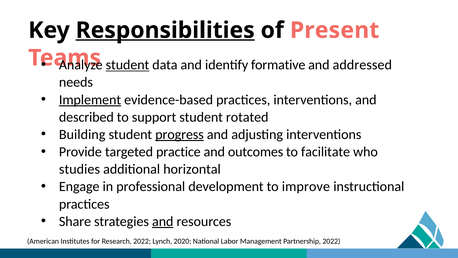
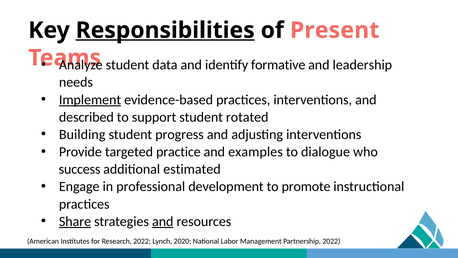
student underline: present -> none (127, 65)
addressed: addressed -> leadership (362, 65)
progress underline: present -> none (180, 134)
outcomes: outcomes -> examples (255, 152)
facilitate: facilitate -> dialogue (326, 152)
studies: studies -> success (80, 169)
horizontal: horizontal -> estimated (192, 169)
improve: improve -> promote (306, 186)
Share underline: none -> present (75, 221)
